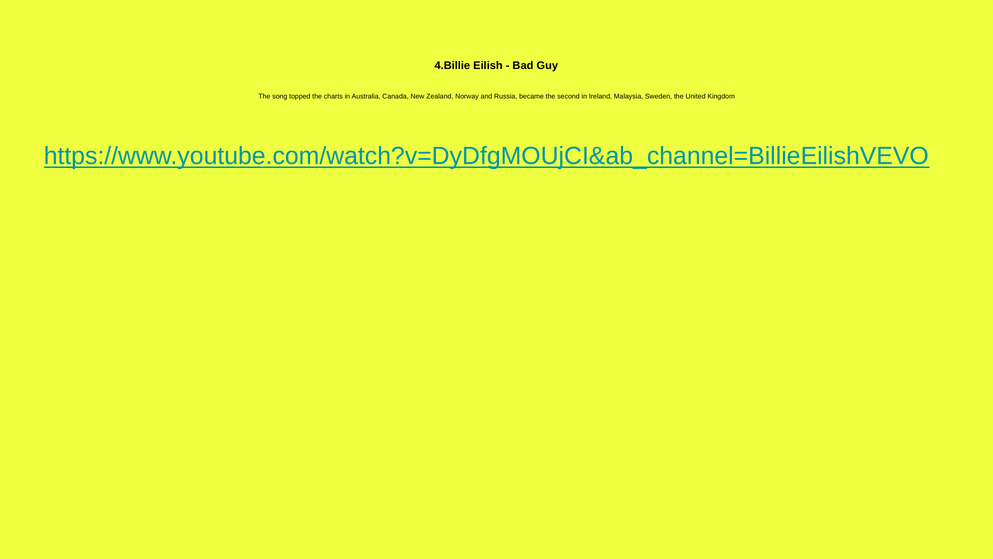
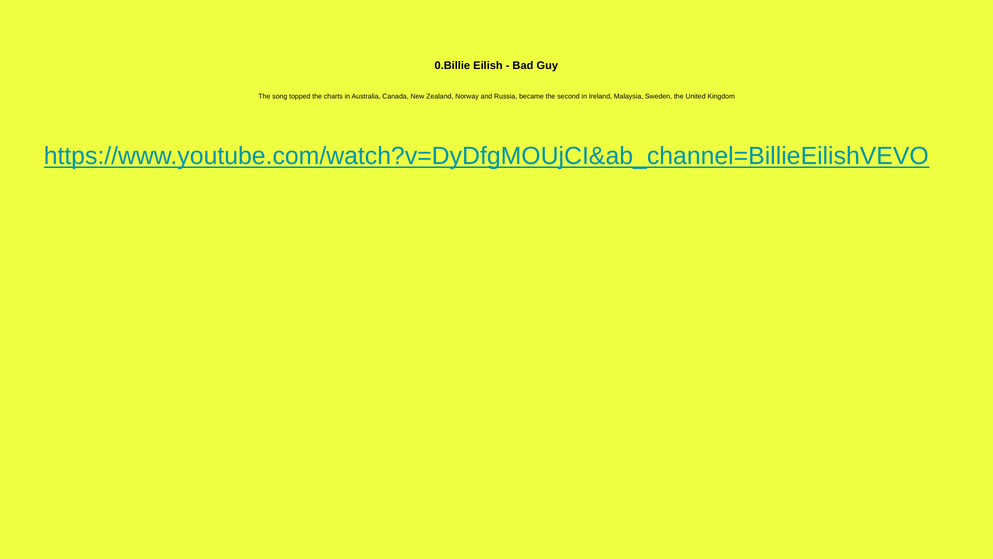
4.Billie: 4.Billie -> 0.Billie (452, 66)
